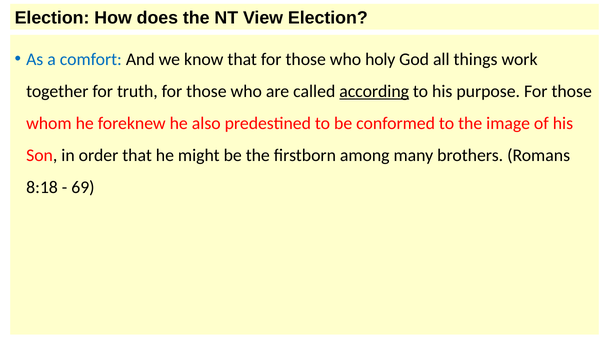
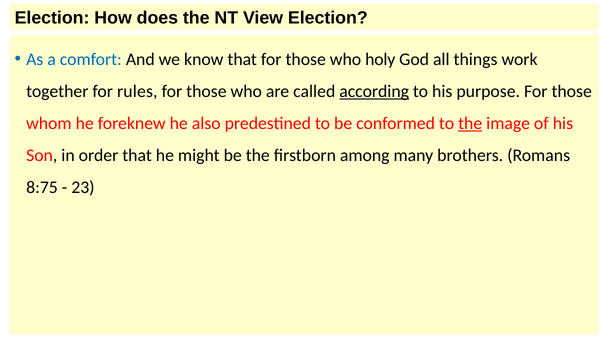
truth: truth -> rules (137, 92)
the underline: none -> present (470, 124)
8:18: 8:18 -> 8:75 (42, 188)
69: 69 -> 23 (83, 188)
